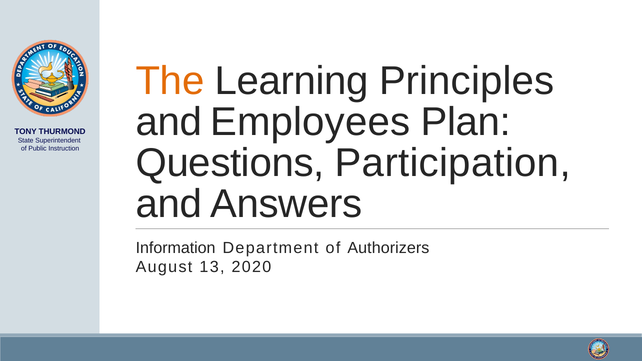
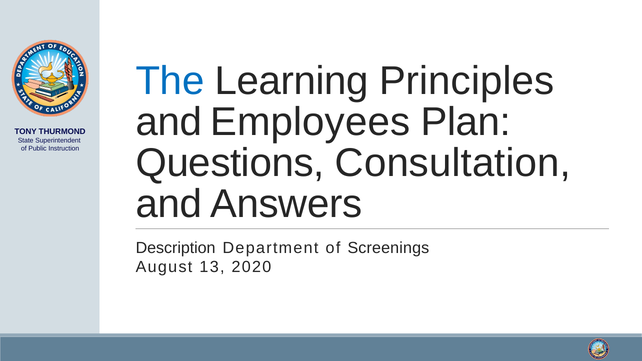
The colour: orange -> blue (170, 81)
Participation: Participation -> Consultation (453, 163)
Information: Information -> Description (176, 248)
Authorizers: Authorizers -> Screenings (388, 248)
